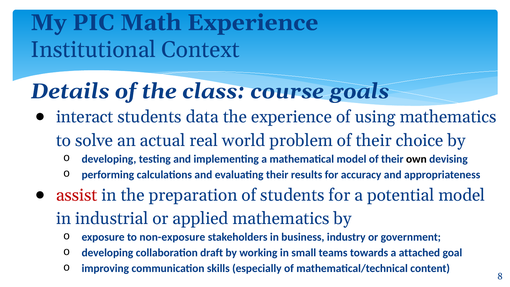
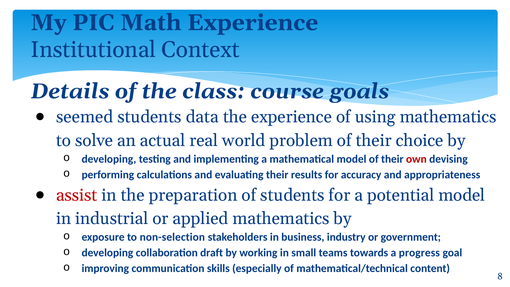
interact: interact -> seemed (85, 117)
own colour: black -> red (416, 159)
non-exposure: non-exposure -> non-selection (172, 237)
attached: attached -> progress (419, 253)
